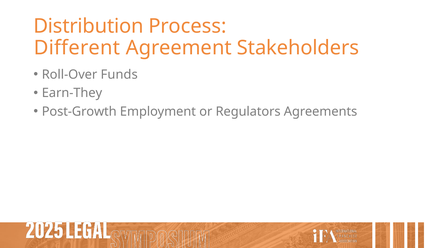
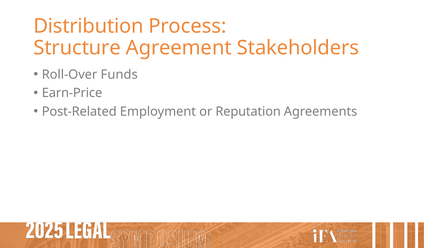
Different: Different -> Structure (77, 48)
Earn-They: Earn-They -> Earn-Price (72, 93)
Post-Growth: Post-Growth -> Post-Related (79, 111)
Regulators: Regulators -> Reputation (248, 111)
